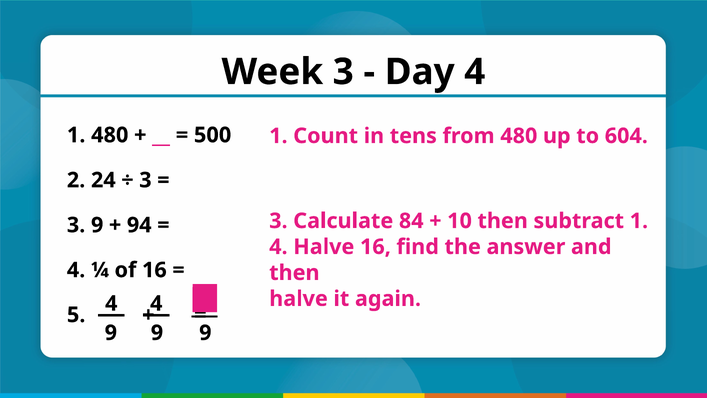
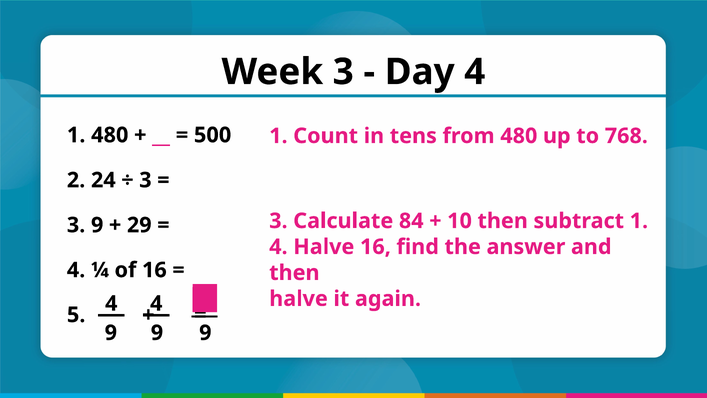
604: 604 -> 768 (626, 136)
94: 94 -> 29 (139, 225)
